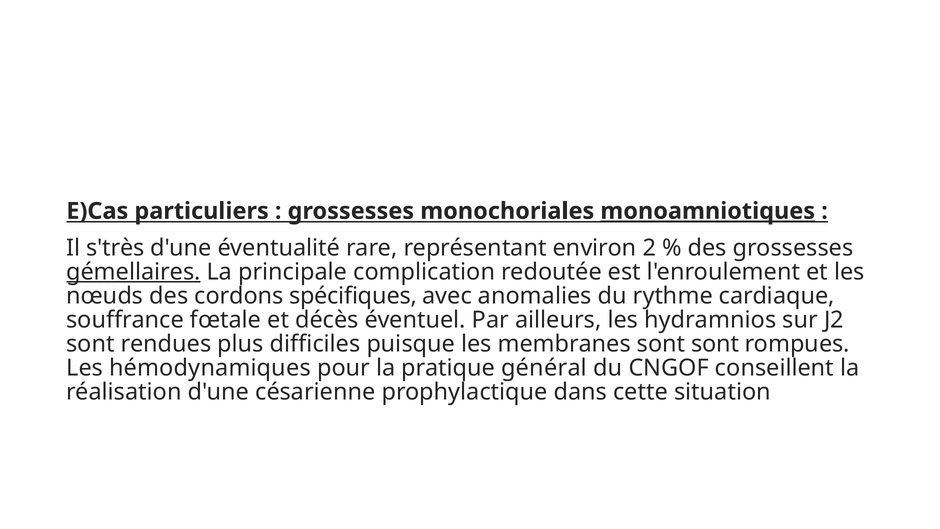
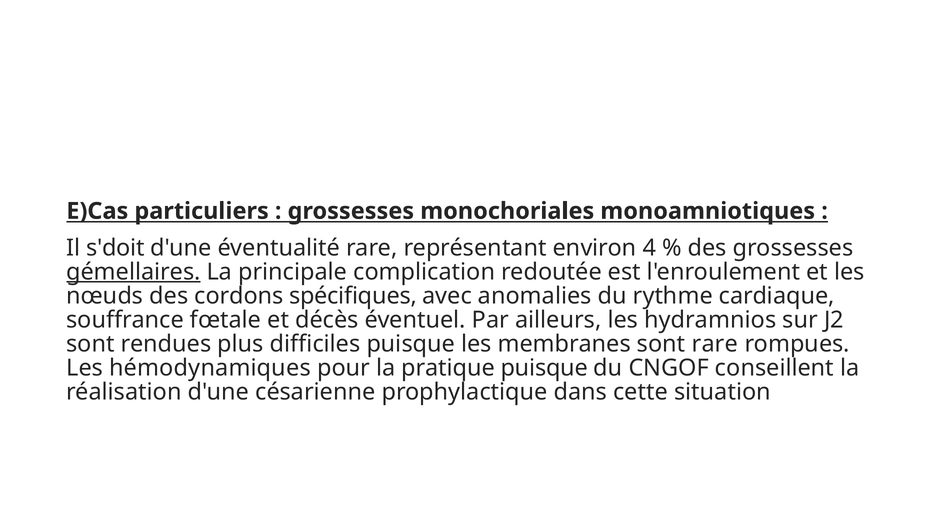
monoamniotiques underline: present -> none (708, 211)
s'très: s'très -> s'doit (115, 248)
2: 2 -> 4 (649, 248)
sont sont: sont -> rare (715, 344)
pratique général: général -> puisque (544, 368)
